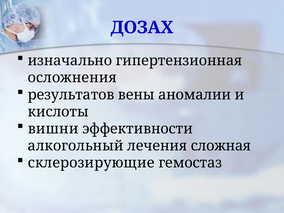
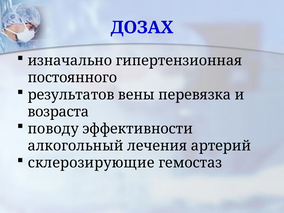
осложнения: осложнения -> постоянного (72, 78)
аномалии: аномалии -> перевязка (195, 95)
кислоты: кислоты -> возраста (58, 112)
вишни: вишни -> поводу (53, 129)
сложная: сложная -> артерий (221, 146)
